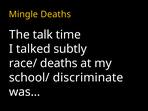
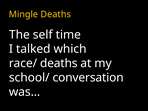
talk: talk -> self (43, 35)
subtly: subtly -> which (70, 49)
discriminate: discriminate -> conversation (88, 78)
